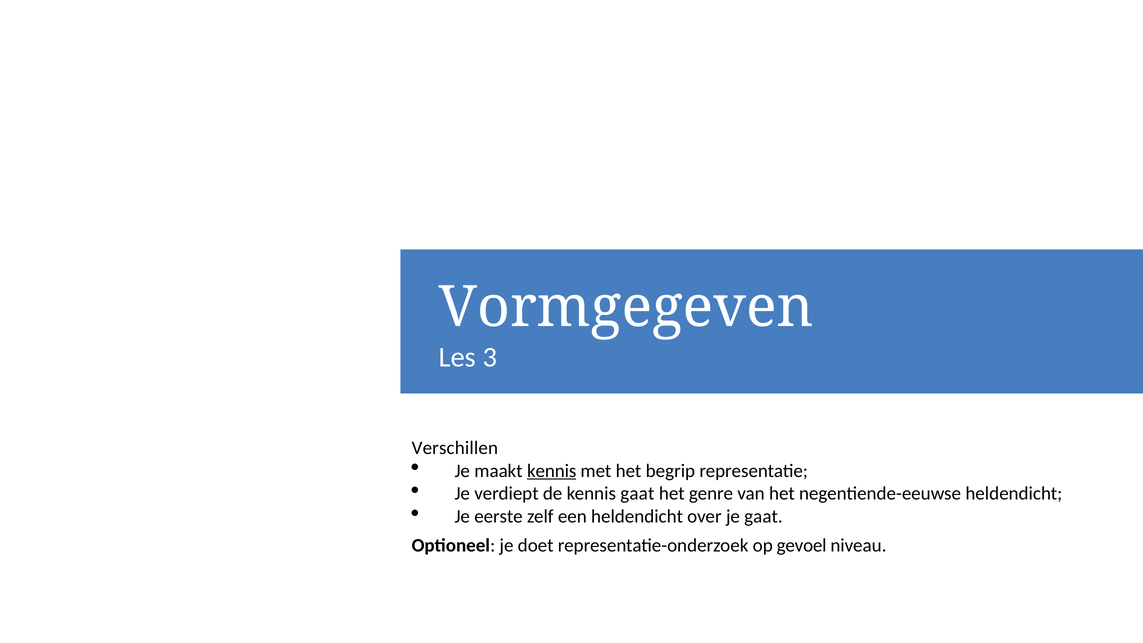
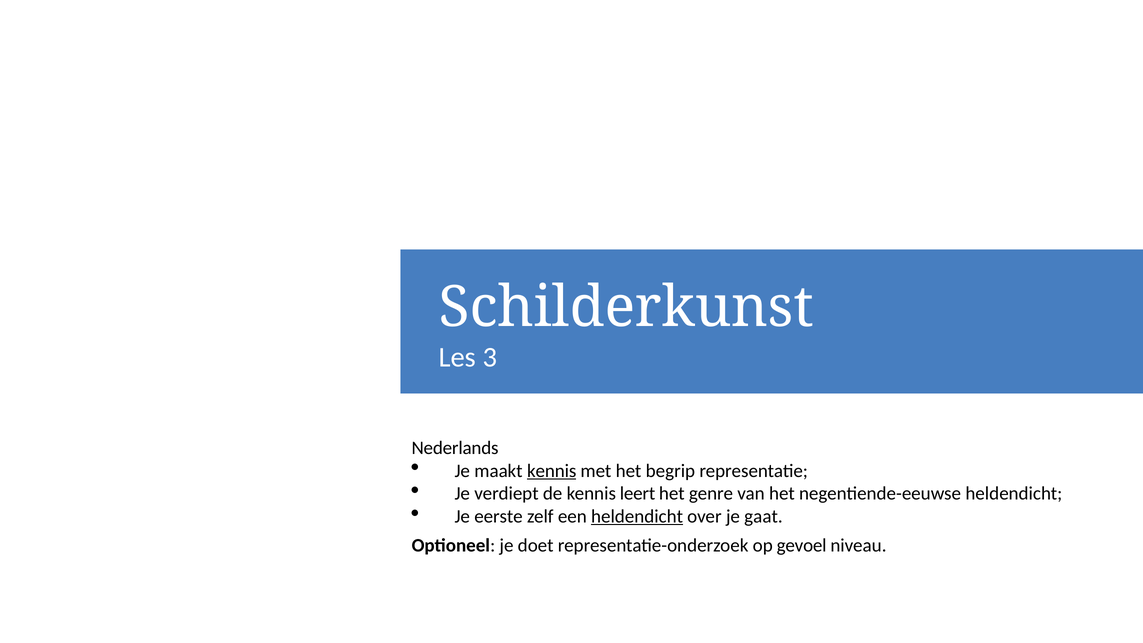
Vormgegeven: Vormgegeven -> Schilderkunst (626, 307)
Verschillen: Verschillen -> Nederlands (455, 448)
kennis gaat: gaat -> leert (638, 494)
heldendicht underline: none -> present (637, 516)
